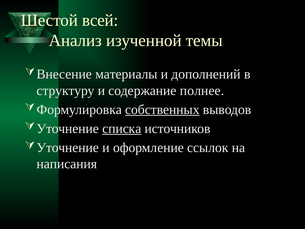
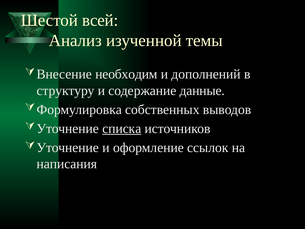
материалы: материалы -> необходим (126, 74)
полнее: полнее -> данные (202, 90)
собственных underline: present -> none (162, 109)
